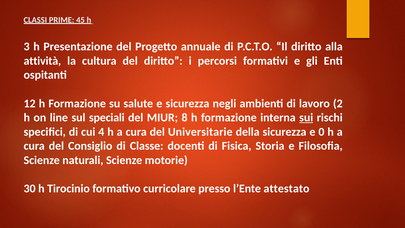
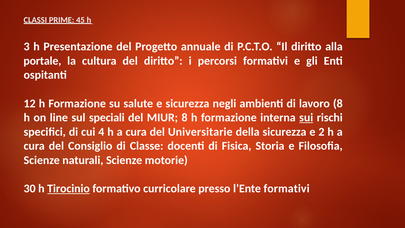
attività: attività -> portale (42, 61)
lavoro 2: 2 -> 8 (338, 103)
0: 0 -> 2 (321, 132)
Tirocinio underline: none -> present (69, 188)
l’Ente attestato: attestato -> formativi (287, 188)
